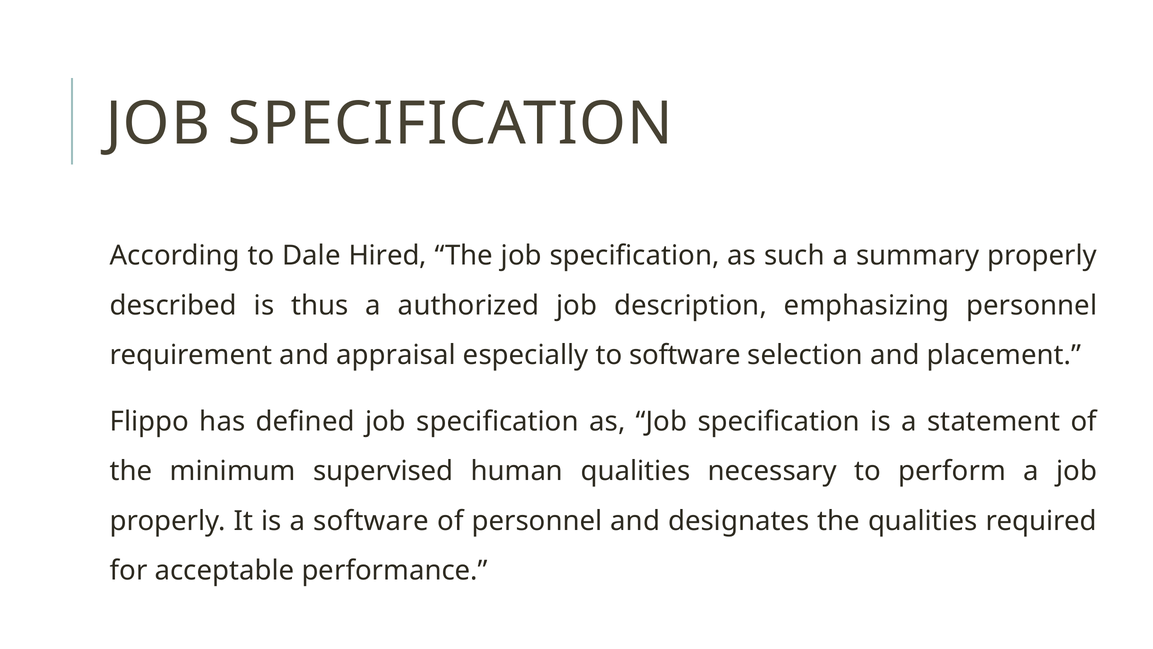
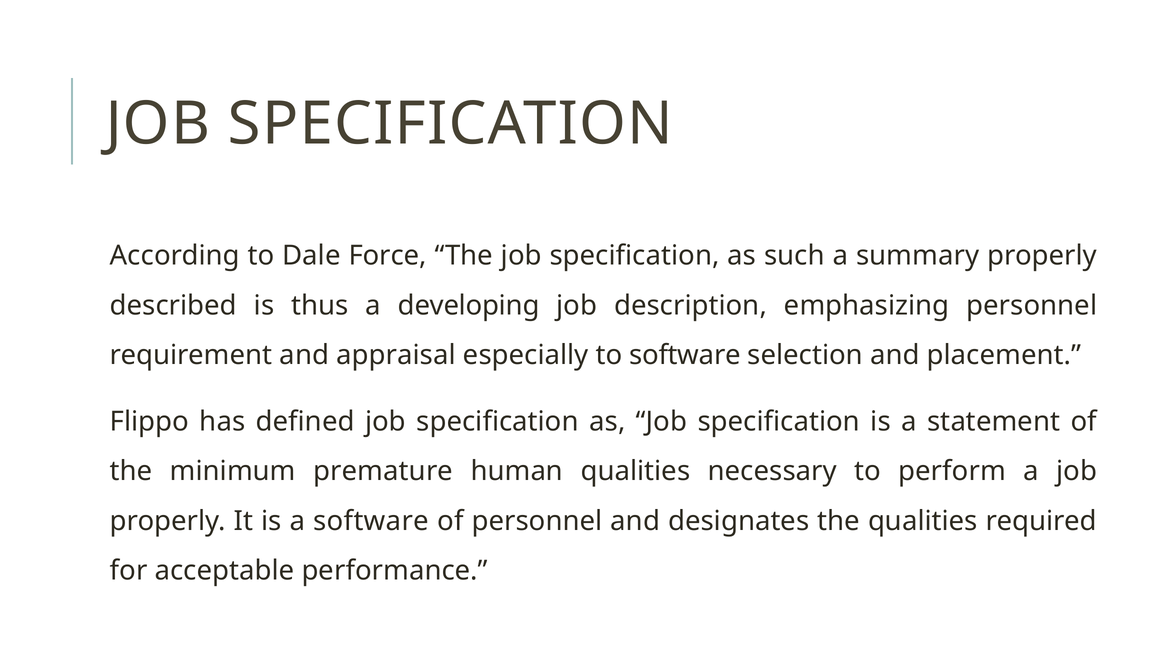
Hired: Hired -> Force (388, 256)
authorized: authorized -> developing (469, 305)
supervised: supervised -> premature (383, 471)
